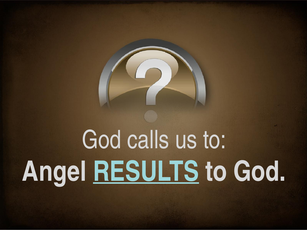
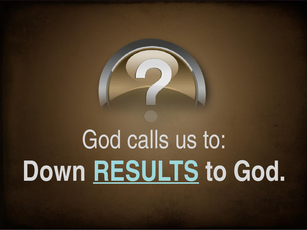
Angel: Angel -> Down (54, 172)
